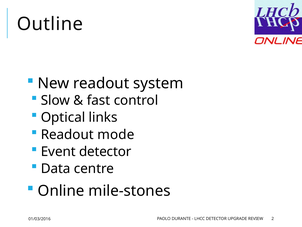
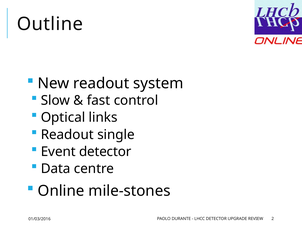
mode: mode -> single (116, 134)
